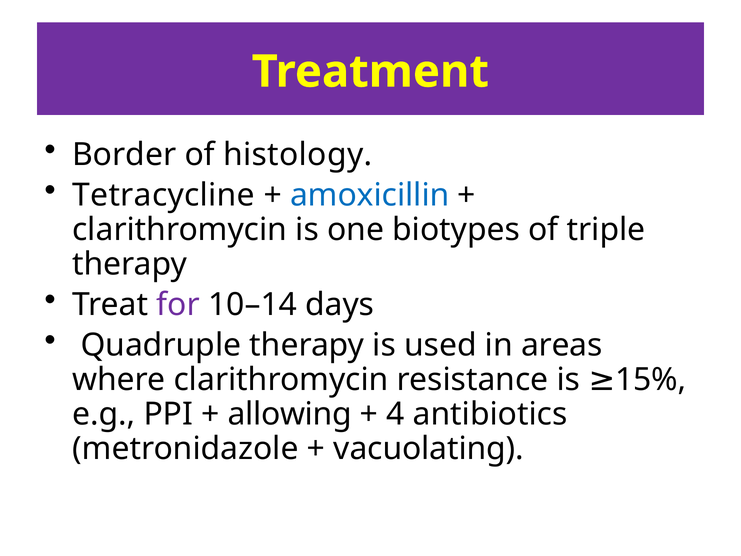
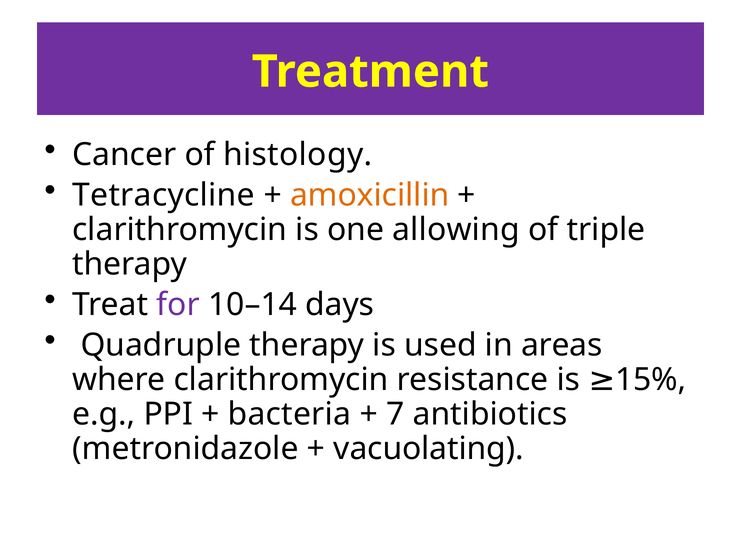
Border: Border -> Cancer (124, 155)
amoxicillin colour: blue -> orange (370, 195)
biotypes: biotypes -> allowing (456, 230)
allowing: allowing -> bacteria (290, 414)
4: 4 -> 7 (395, 414)
